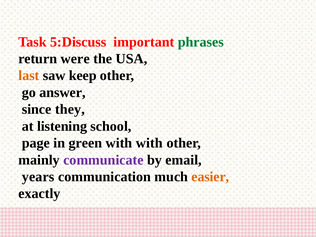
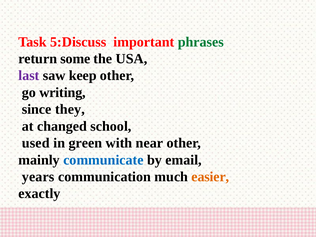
were: were -> some (75, 59)
last colour: orange -> purple (29, 76)
answer: answer -> writing (63, 92)
listening: listening -> changed (62, 126)
page: page -> used (36, 143)
with with: with -> near (149, 143)
communicate colour: purple -> blue (103, 160)
